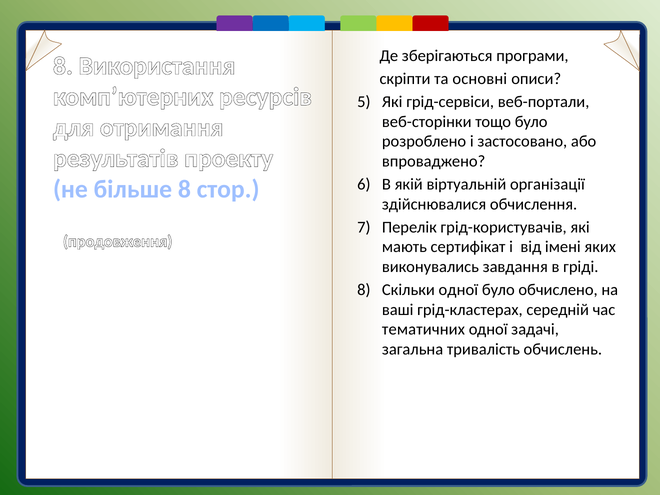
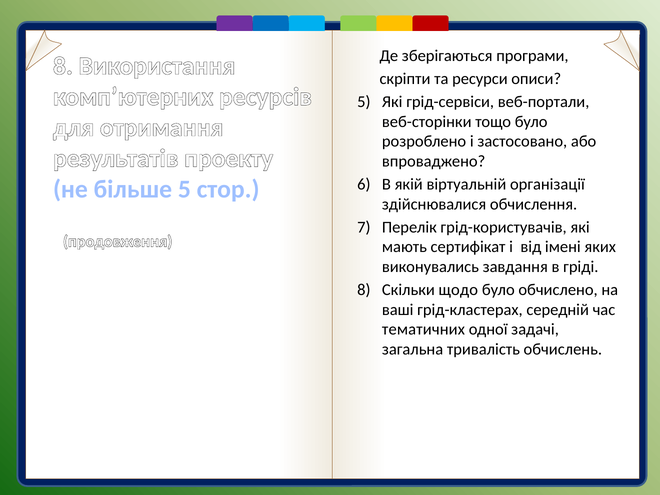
основні: основні -> ресурси (480, 79)
більше 8: 8 -> 5 (184, 189)
Скільки одної: одної -> щодо (458, 290)
